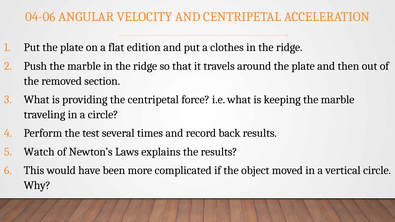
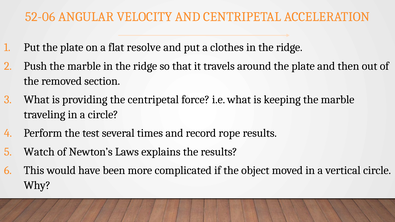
04-06: 04-06 -> 52-06 (40, 17)
edition: edition -> resolve (144, 47)
back: back -> rope (229, 133)
